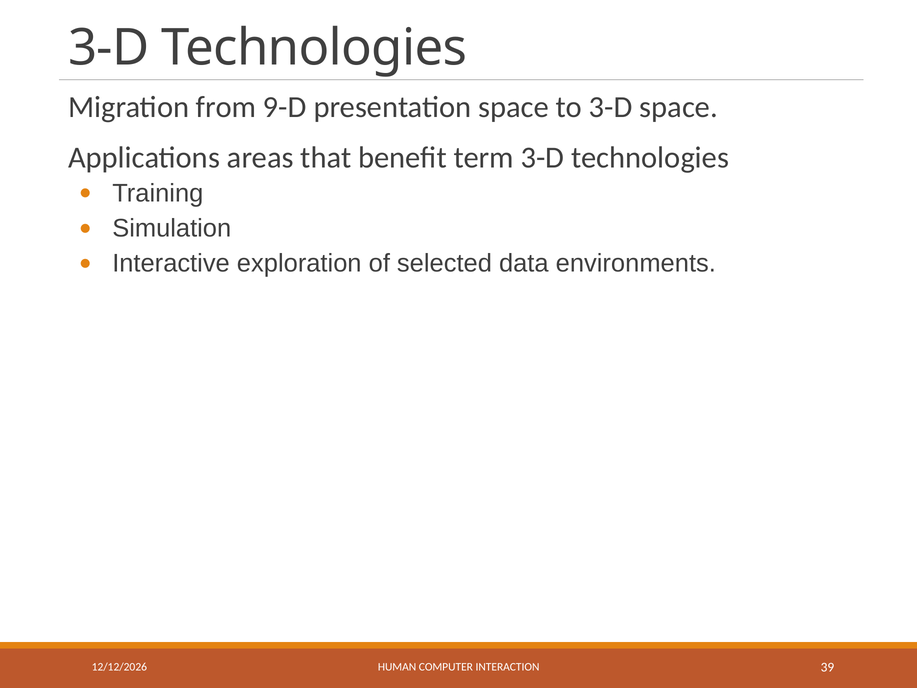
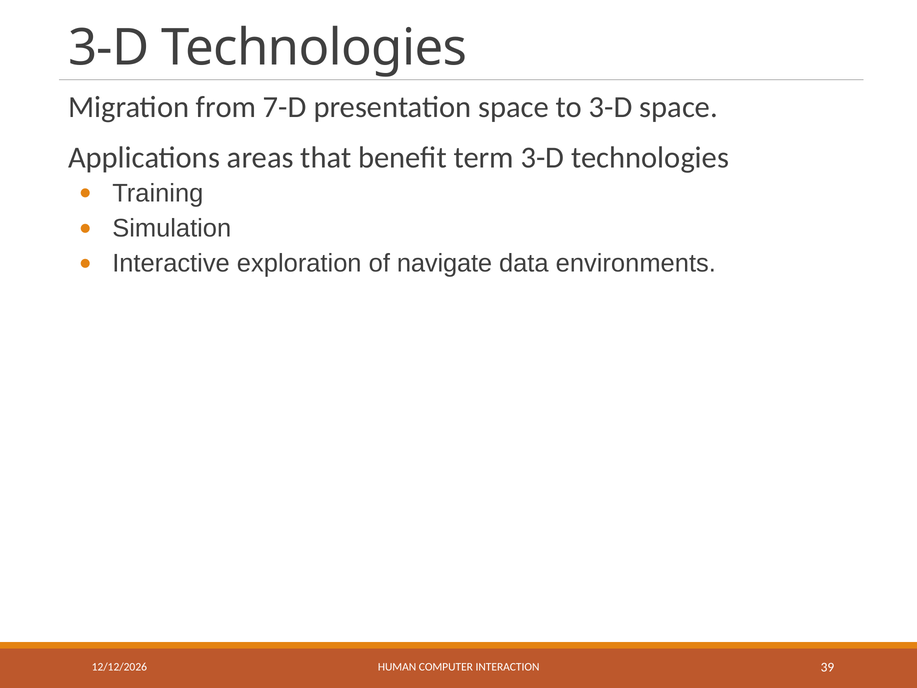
9-D: 9-D -> 7-D (285, 107)
selected: selected -> navigate (445, 263)
